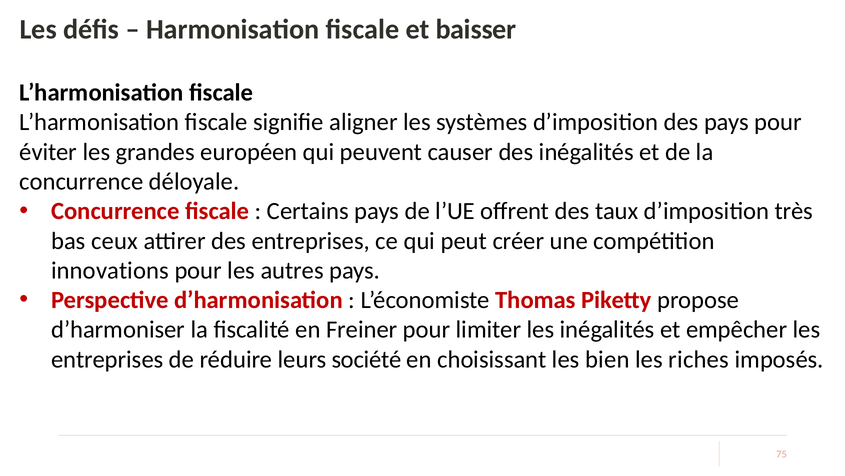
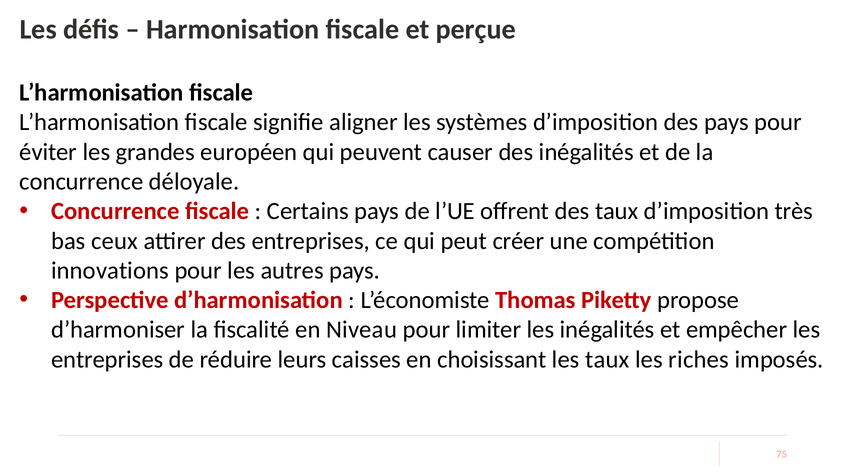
baisser: baisser -> perçue (476, 29)
Freiner: Freiner -> Niveau (362, 329)
société: société -> caisses (366, 359)
les bien: bien -> taux (607, 359)
